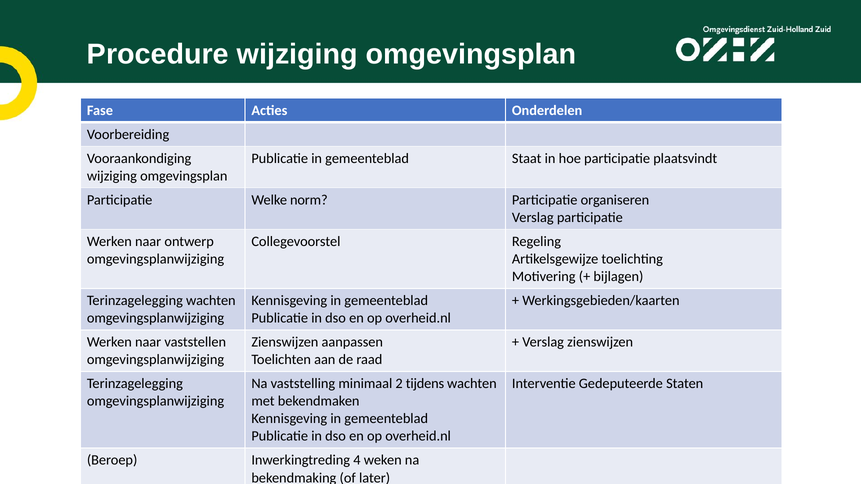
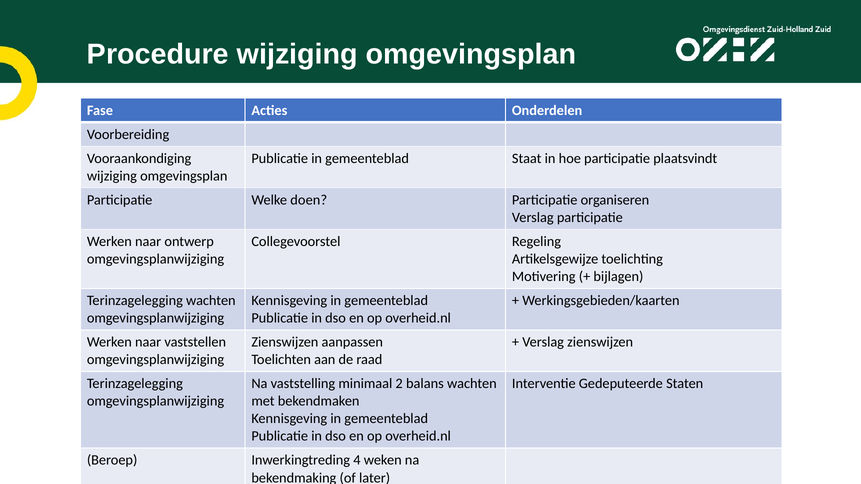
norm: norm -> doen (309, 200)
tijdens: tijdens -> balans (425, 384)
